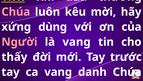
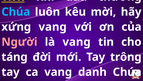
Chúa colour: pink -> light blue (16, 12)
xứng dùng: dùng -> vang (53, 27)
thấy: thấy -> táng (14, 57)
trước: trước -> trông (126, 57)
